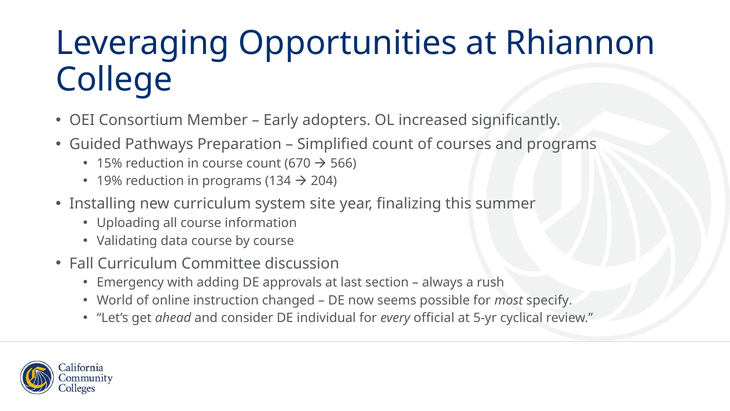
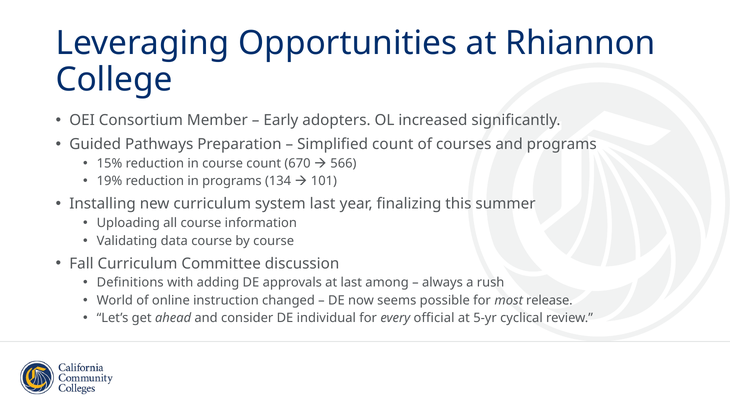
204: 204 -> 101 (324, 181)
system site: site -> last (323, 204)
Emergency: Emergency -> Definitions (130, 282)
section: section -> among (387, 282)
specify: specify -> release (549, 300)
